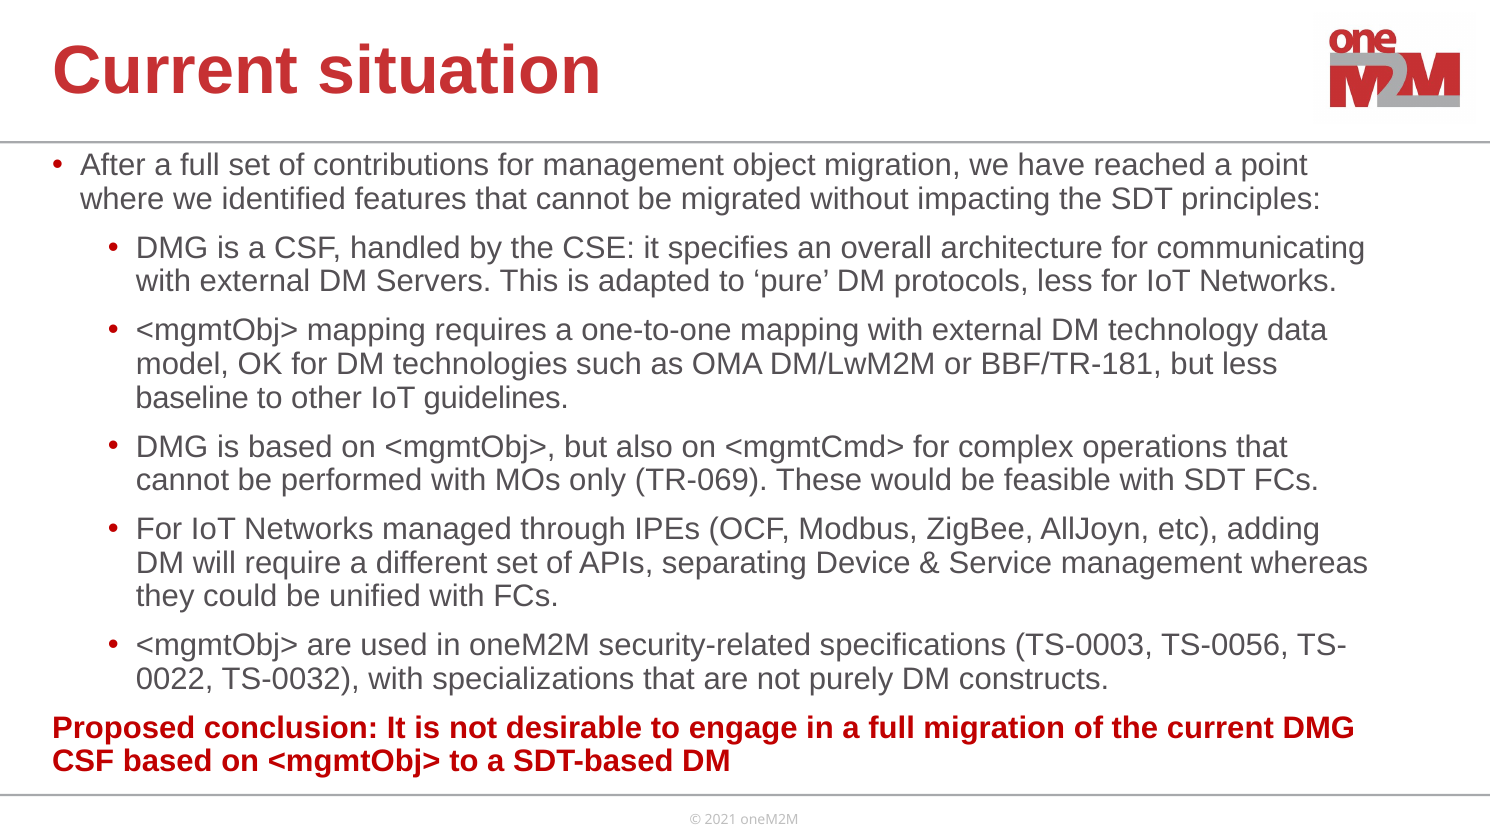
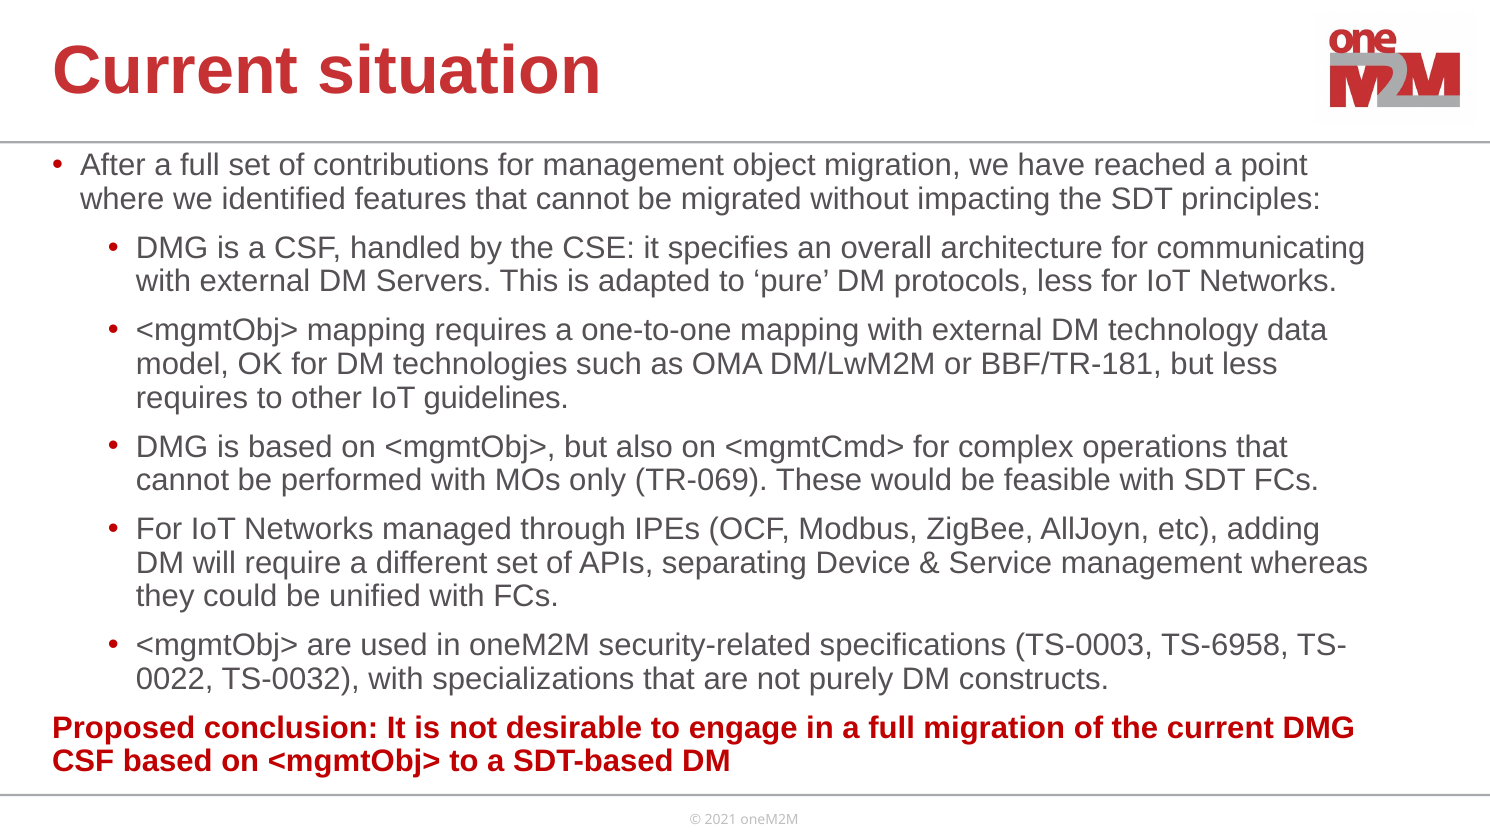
baseline: baseline -> requires (192, 398)
TS-0056: TS-0056 -> TS-6958 (1225, 646)
